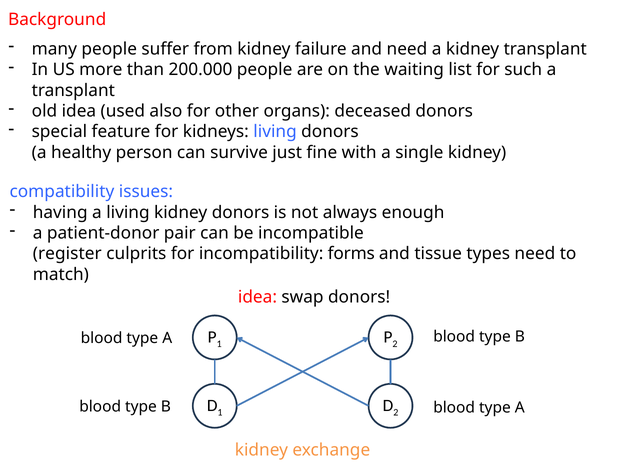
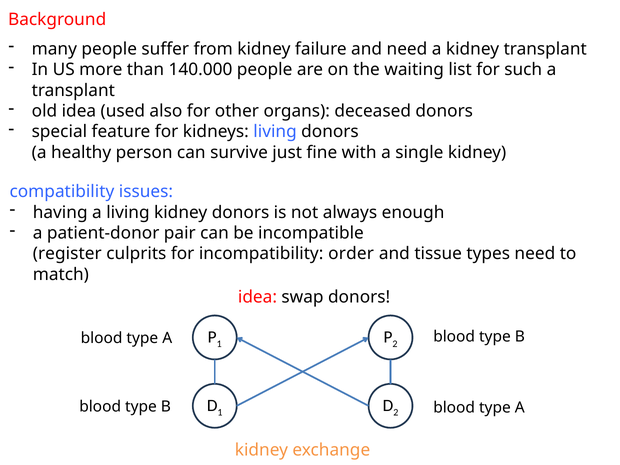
200.000: 200.000 -> 140.000 (200, 70)
forms: forms -> order (351, 254)
